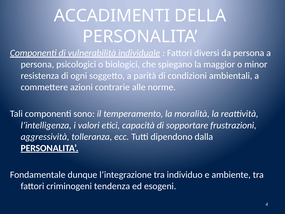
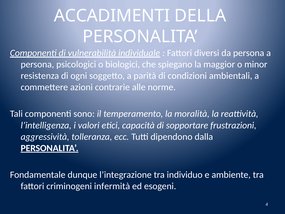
tendenza: tendenza -> infermità (112, 186)
